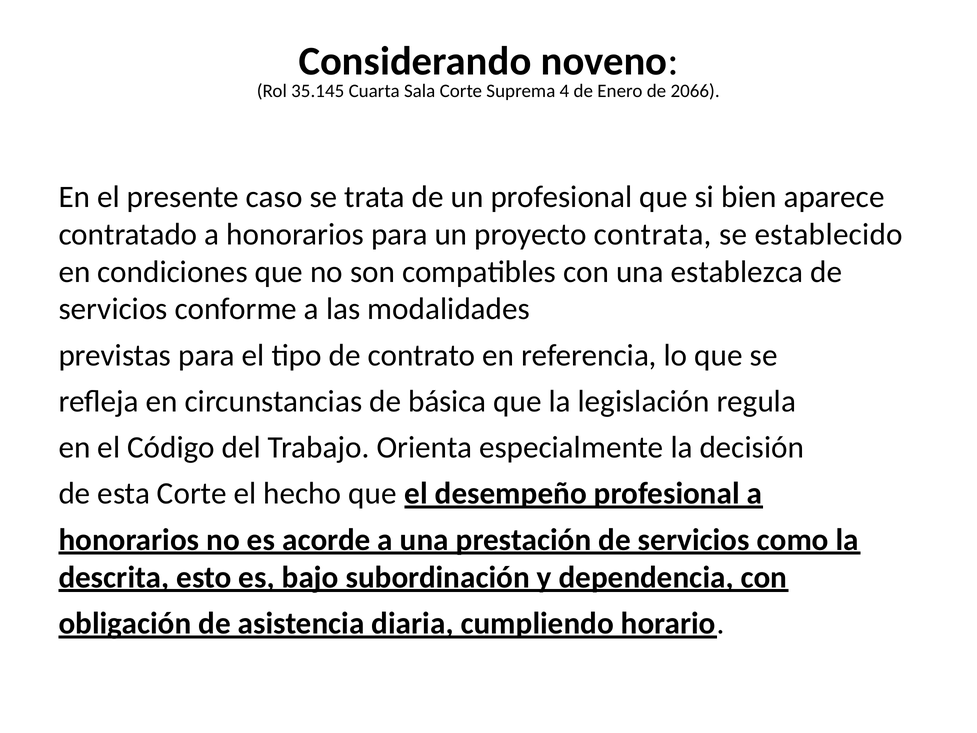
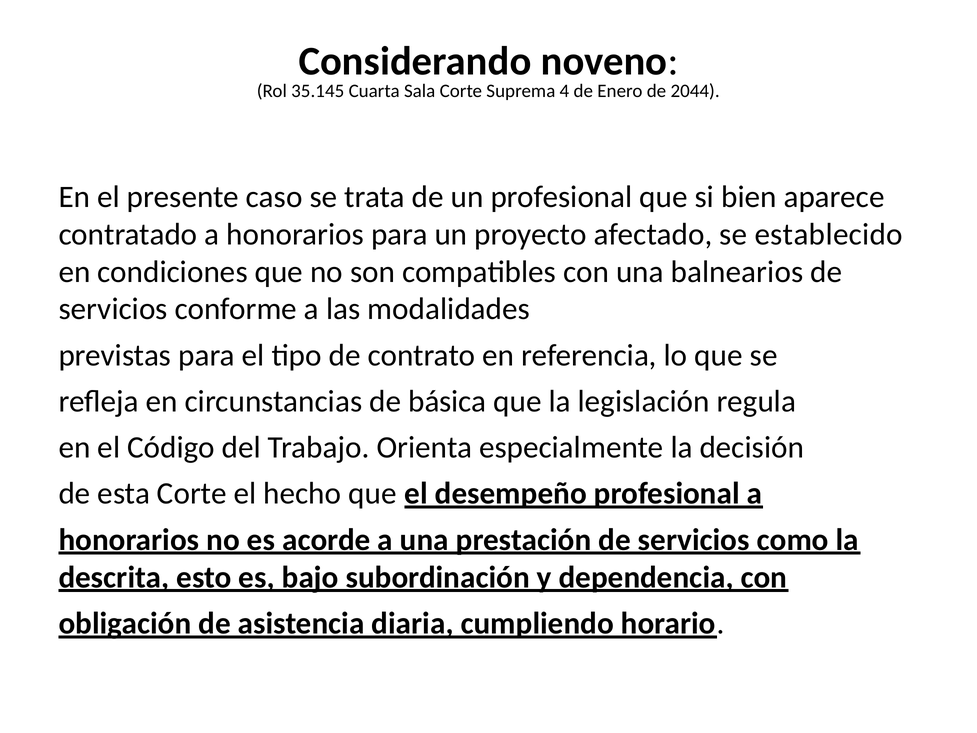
2066: 2066 -> 2044 (695, 91)
contrata: contrata -> afectado (653, 234)
establezca: establezca -> balnearios (737, 272)
